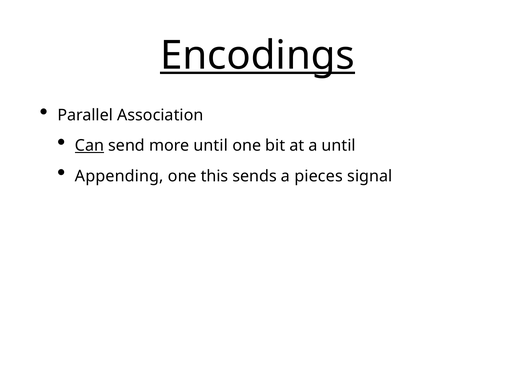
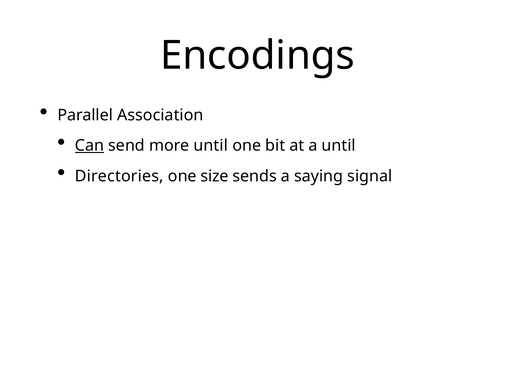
Encodings underline: present -> none (257, 56)
Appending: Appending -> Directories (119, 176)
this: this -> size (215, 176)
pieces: pieces -> saying (319, 176)
